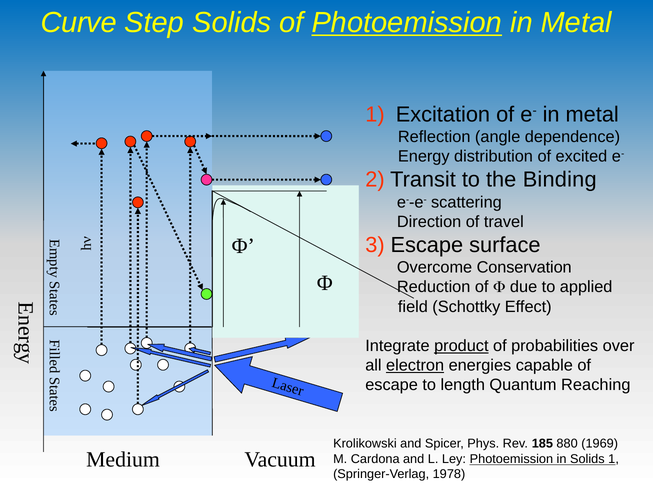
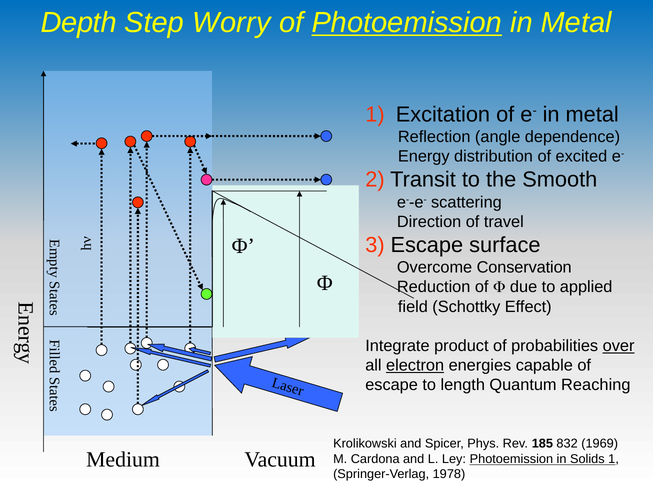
Curve: Curve -> Depth (79, 23)
Step Solids: Solids -> Worry (232, 23)
Binding: Binding -> Smooth (560, 180)
product underline: present -> none (461, 346)
over underline: none -> present (619, 346)
880: 880 -> 832 (567, 443)
